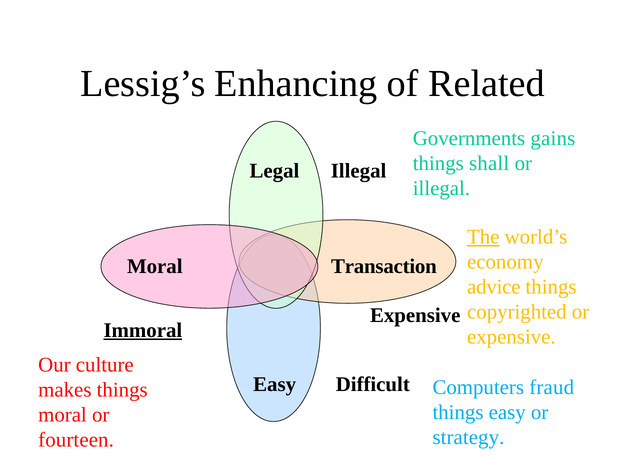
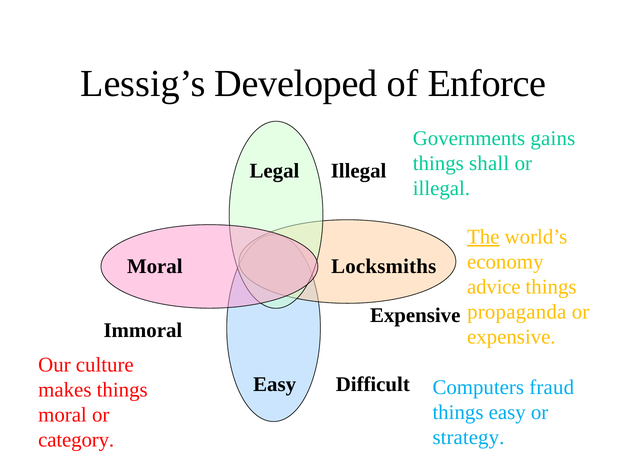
Enhancing: Enhancing -> Developed (296, 84)
Related: Related -> Enforce (487, 84)
Transaction: Transaction -> Locksmiths (384, 267)
copyrighted: copyrighted -> propaganda (517, 312)
Immoral underline: present -> none (143, 331)
fourteen: fourteen -> category (76, 440)
